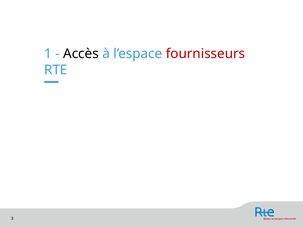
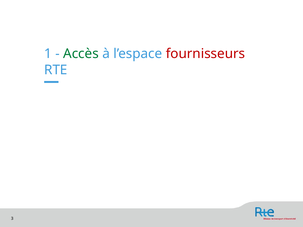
Accès colour: black -> green (81, 54)
